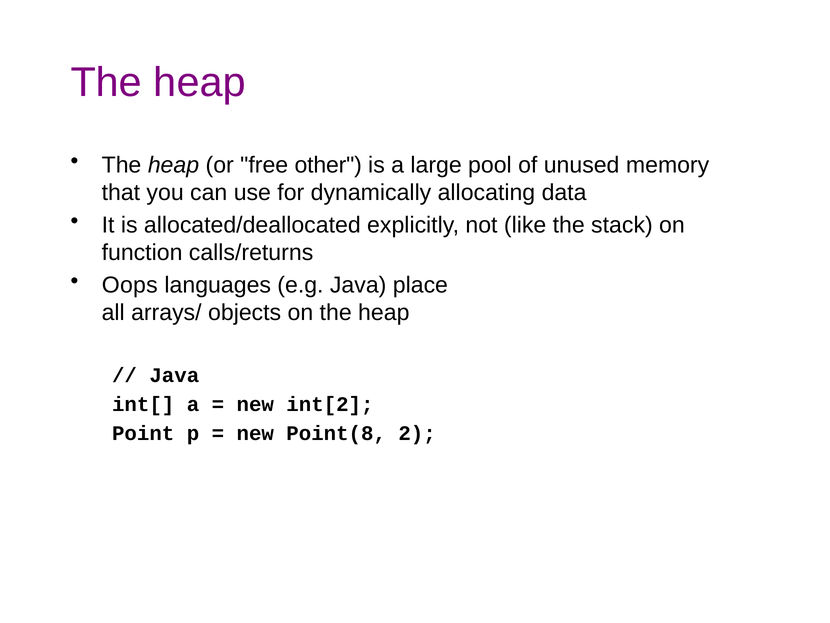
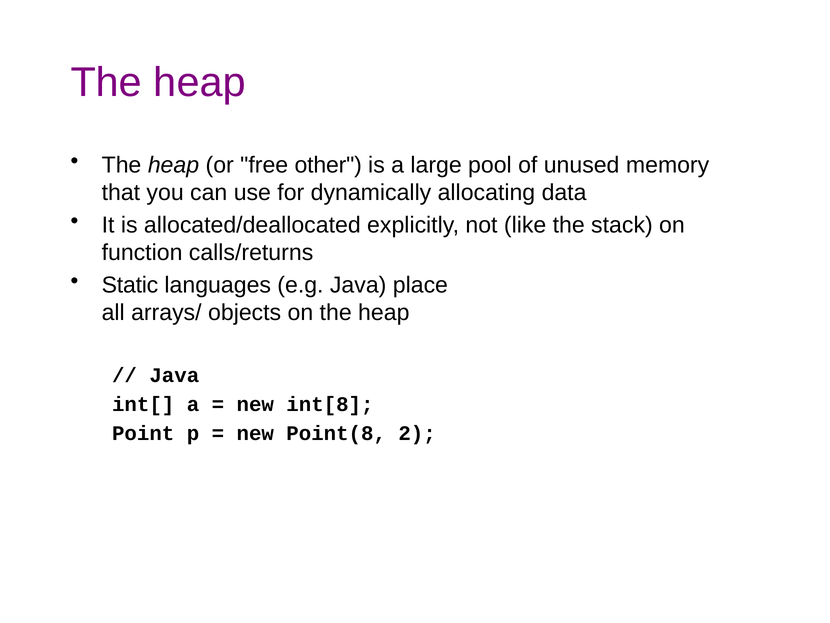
Oops: Oops -> Static (130, 285)
int[2: int[2 -> int[8 (330, 404)
